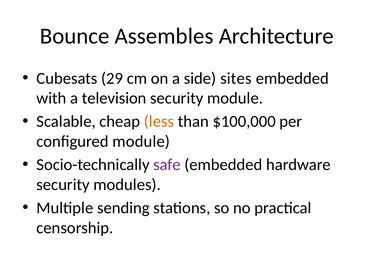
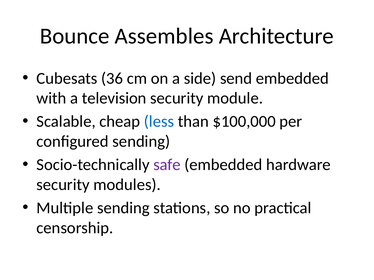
29: 29 -> 36 (112, 78)
sites: sites -> send (236, 78)
less colour: orange -> blue (159, 122)
configured module: module -> sending (141, 142)
